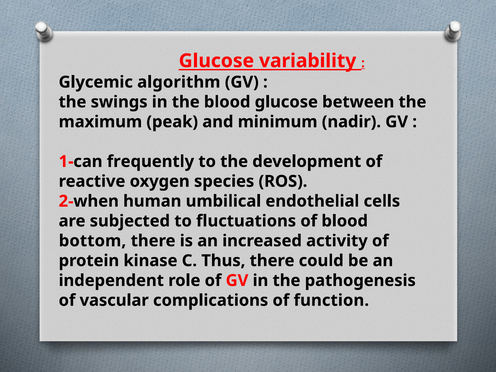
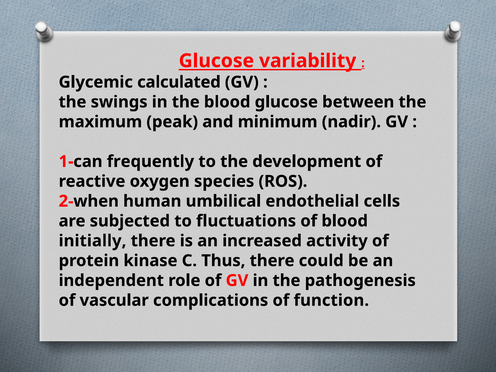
algorithm: algorithm -> calculated (179, 82)
bottom: bottom -> initially (92, 241)
